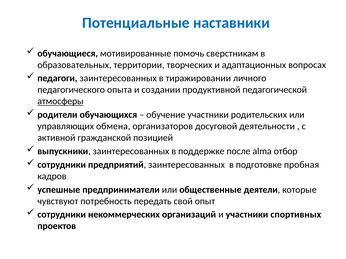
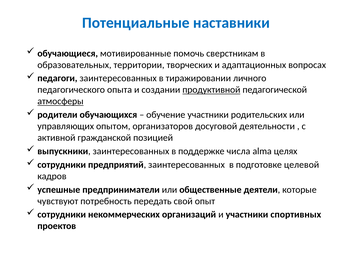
продуктивной underline: none -> present (211, 90)
обмена: обмена -> опытом (113, 127)
после: после -> числа (238, 152)
отбор: отбор -> целях (286, 152)
пробная: пробная -> целевой (302, 165)
